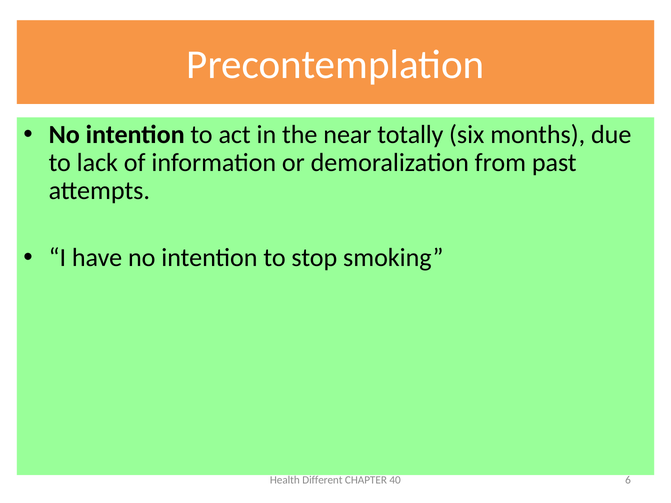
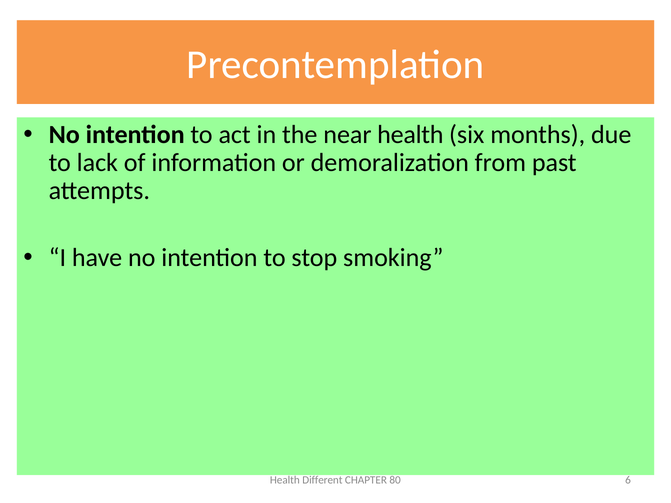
near totally: totally -> health (410, 135)
40: 40 -> 80 (395, 480)
